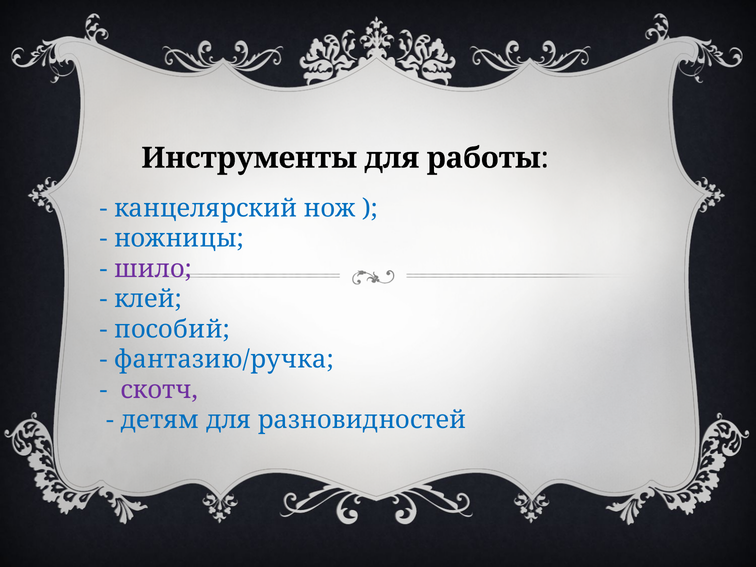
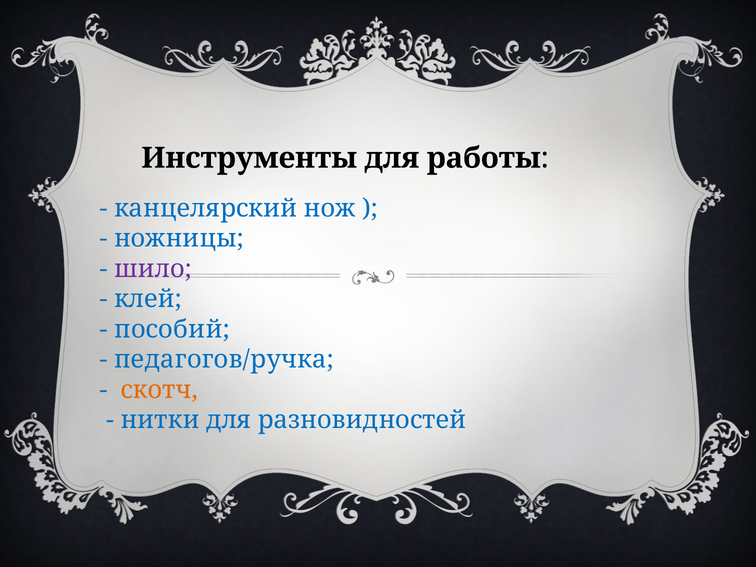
фантазию/ручка: фантазию/ручка -> педагогов/ручка (224, 360)
скотч colour: purple -> orange (159, 390)
детям: детям -> нитки (160, 420)
